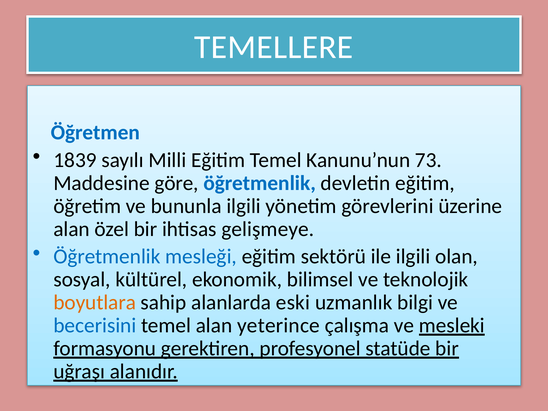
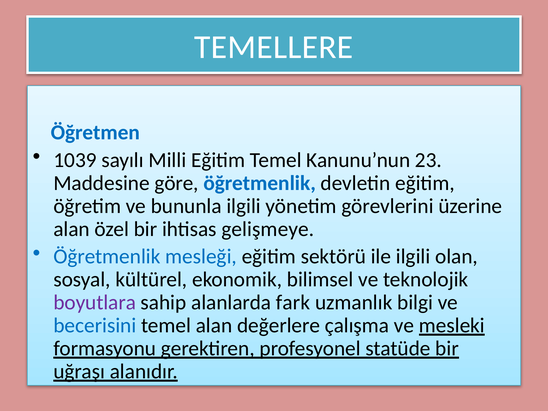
1839: 1839 -> 1039 (75, 160)
73: 73 -> 23 (428, 160)
boyutlara colour: orange -> purple (95, 303)
eski: eski -> fark (293, 303)
yeterince: yeterince -> değerlere (279, 326)
